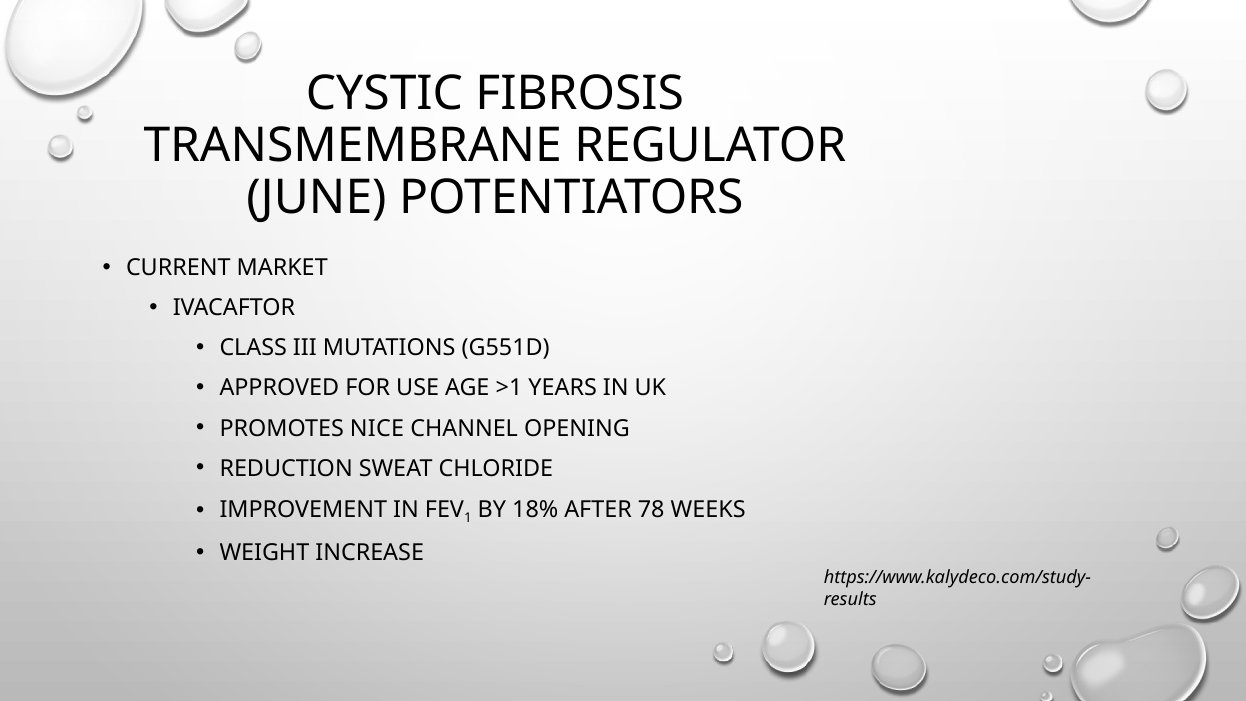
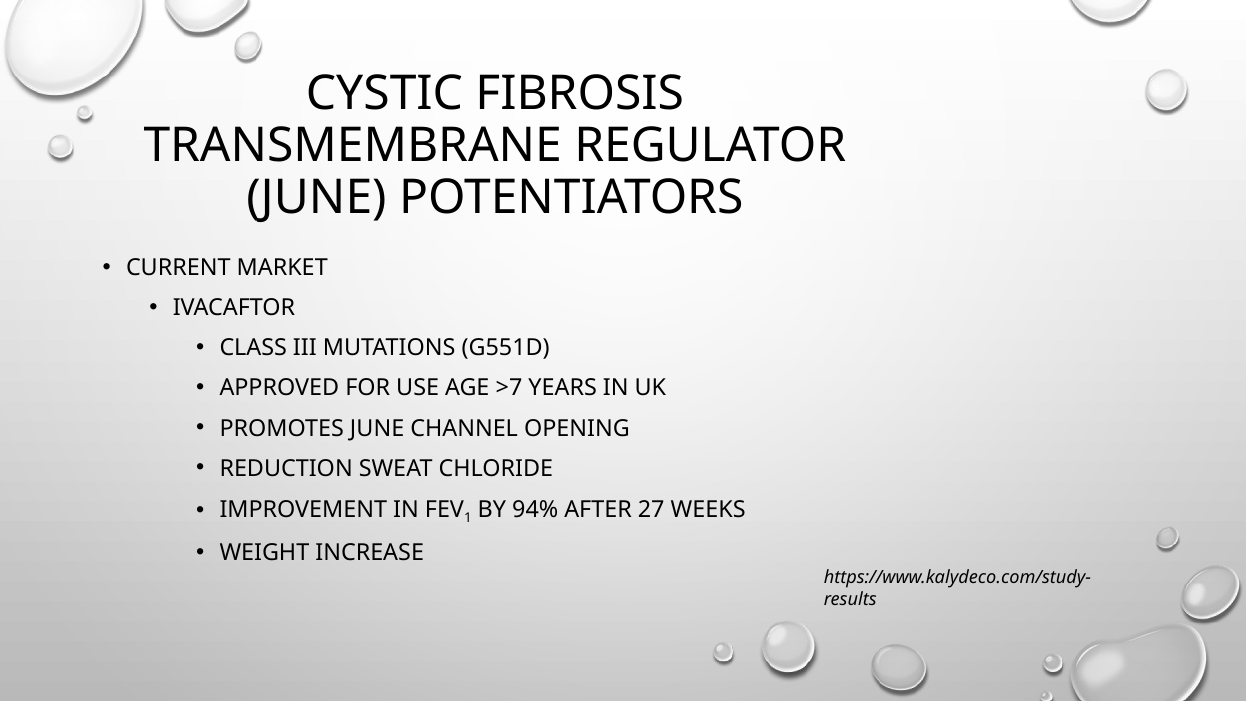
>1: >1 -> >7 (509, 388)
PROMOTES NICE: NICE -> JUNE (377, 428)
18%: 18% -> 94% (535, 509)
78: 78 -> 27 (651, 509)
